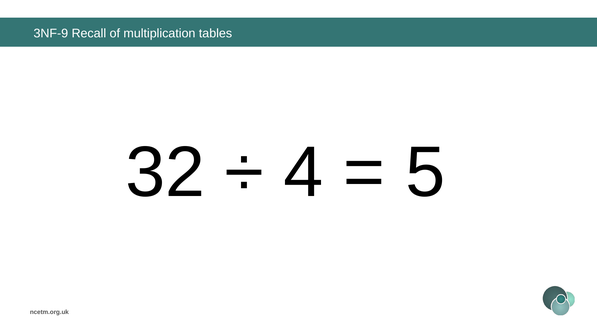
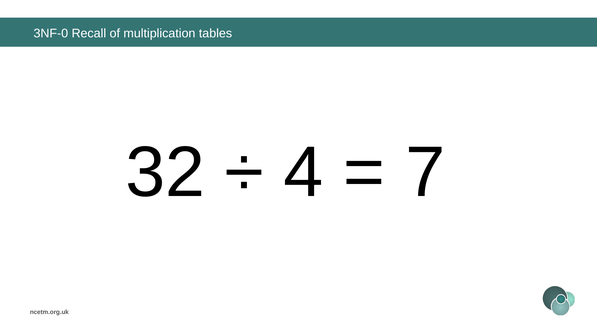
3NF-9: 3NF-9 -> 3NF-0 (51, 33)
5: 5 -> 7 (426, 172)
